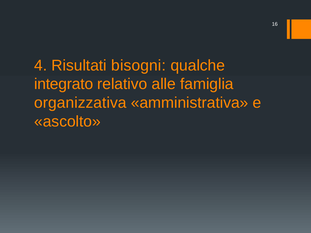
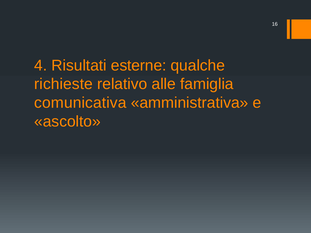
bisogni: bisogni -> esterne (139, 66)
integrato: integrato -> richieste (64, 84)
organizzativa: organizzativa -> comunicativa (80, 103)
